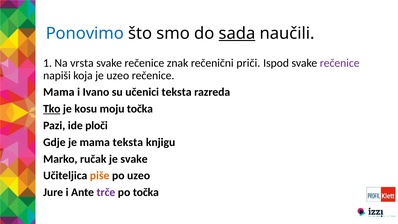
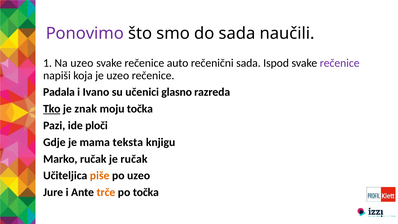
Ponovimo colour: blue -> purple (85, 33)
sada underline: present -> none (237, 33)
Na vrsta: vrsta -> uzeo (82, 63)
znak: znak -> auto (178, 63)
rečenični priči: priči -> sada (248, 63)
Mama: Mama -> Padala (59, 92)
učenici teksta: teksta -> glasno (177, 92)
kosu: kosu -> znak (86, 109)
je svake: svake -> ručak (134, 159)
trče colour: purple -> orange (106, 192)
